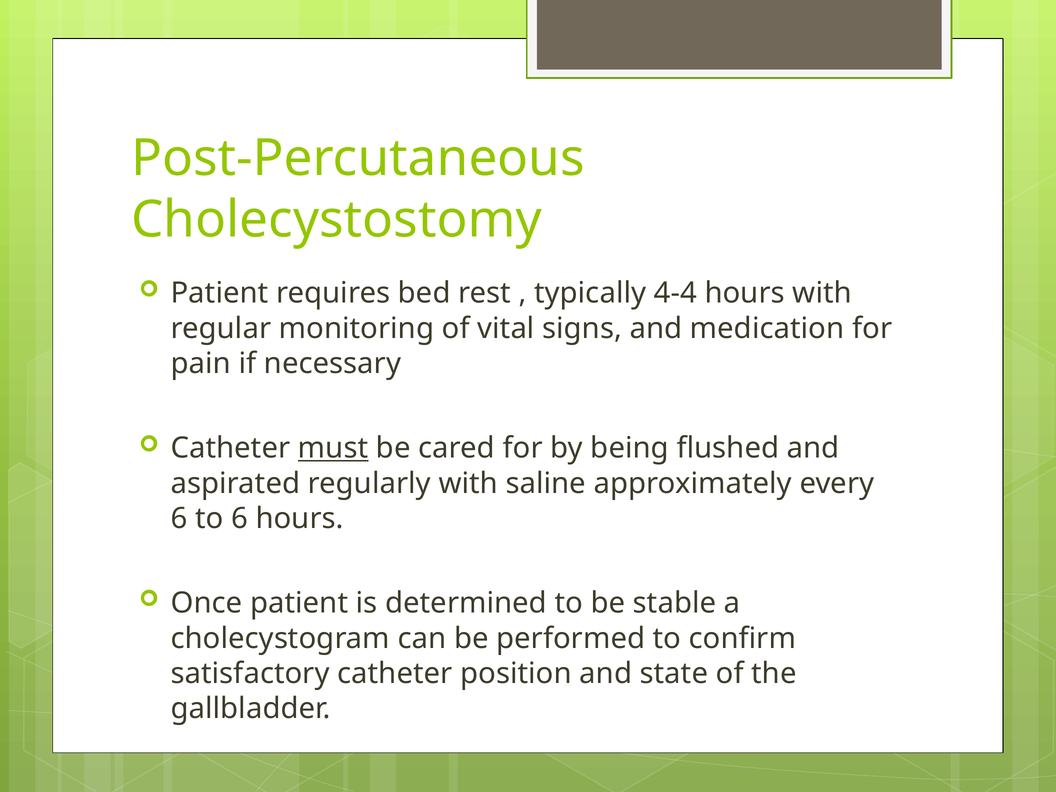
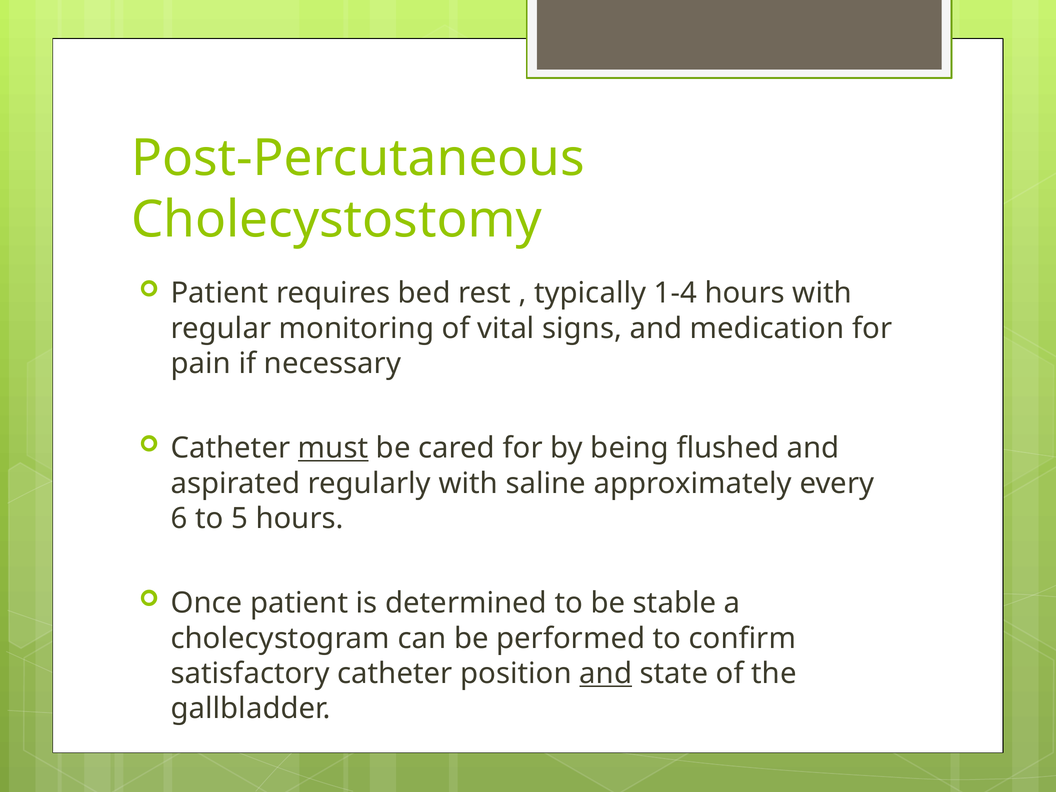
4-4: 4-4 -> 1-4 (675, 293)
to 6: 6 -> 5 (239, 519)
and underline: none -> present (606, 674)
